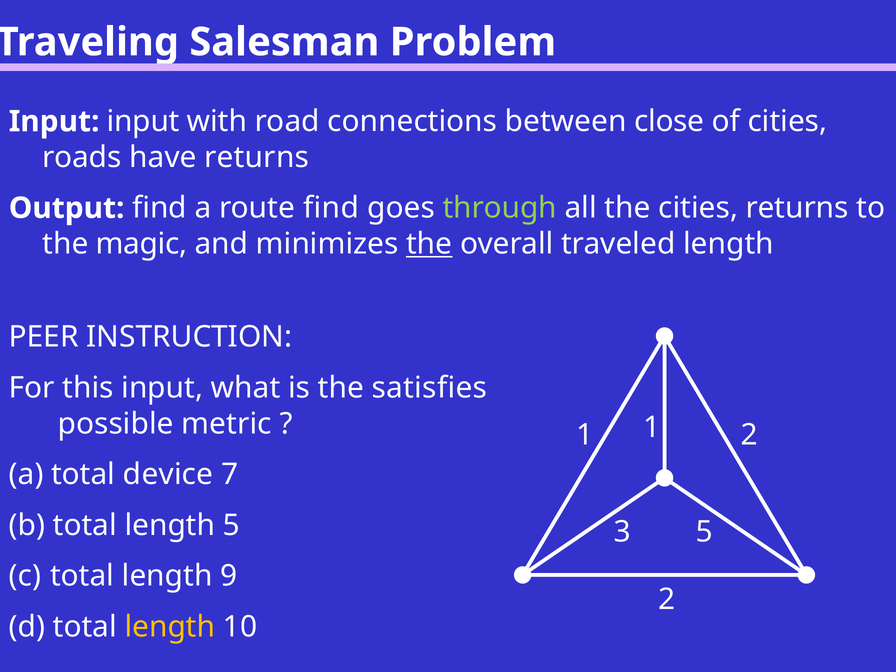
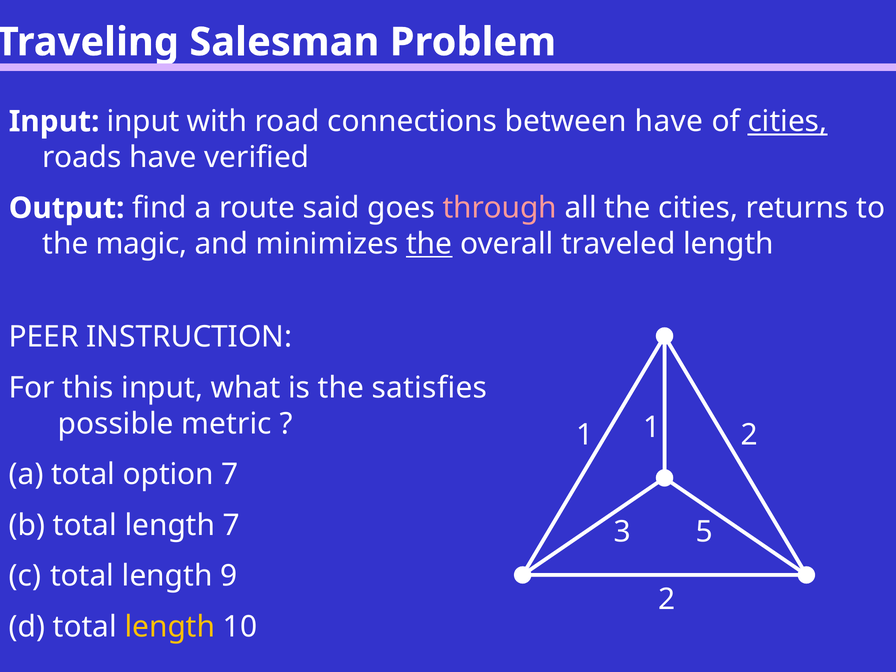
between close: close -> have (669, 122)
cities underline: none -> present (787, 122)
have returns: returns -> verified (257, 157)
route find: find -> said (331, 208)
through colour: light green -> pink (500, 208)
device: device -> option (168, 474)
length 5: 5 -> 7 (232, 525)
